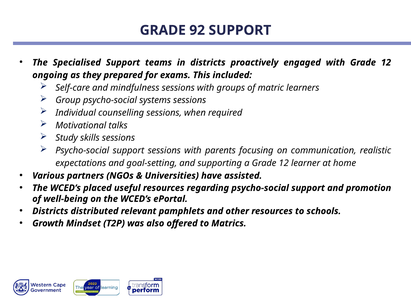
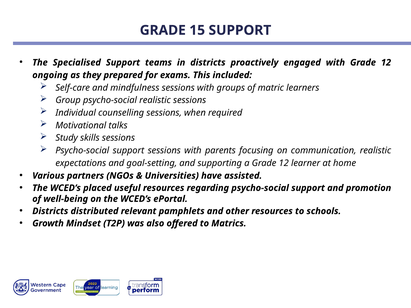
92: 92 -> 15 (197, 30)
psycho-social systems: systems -> realistic (155, 100)
